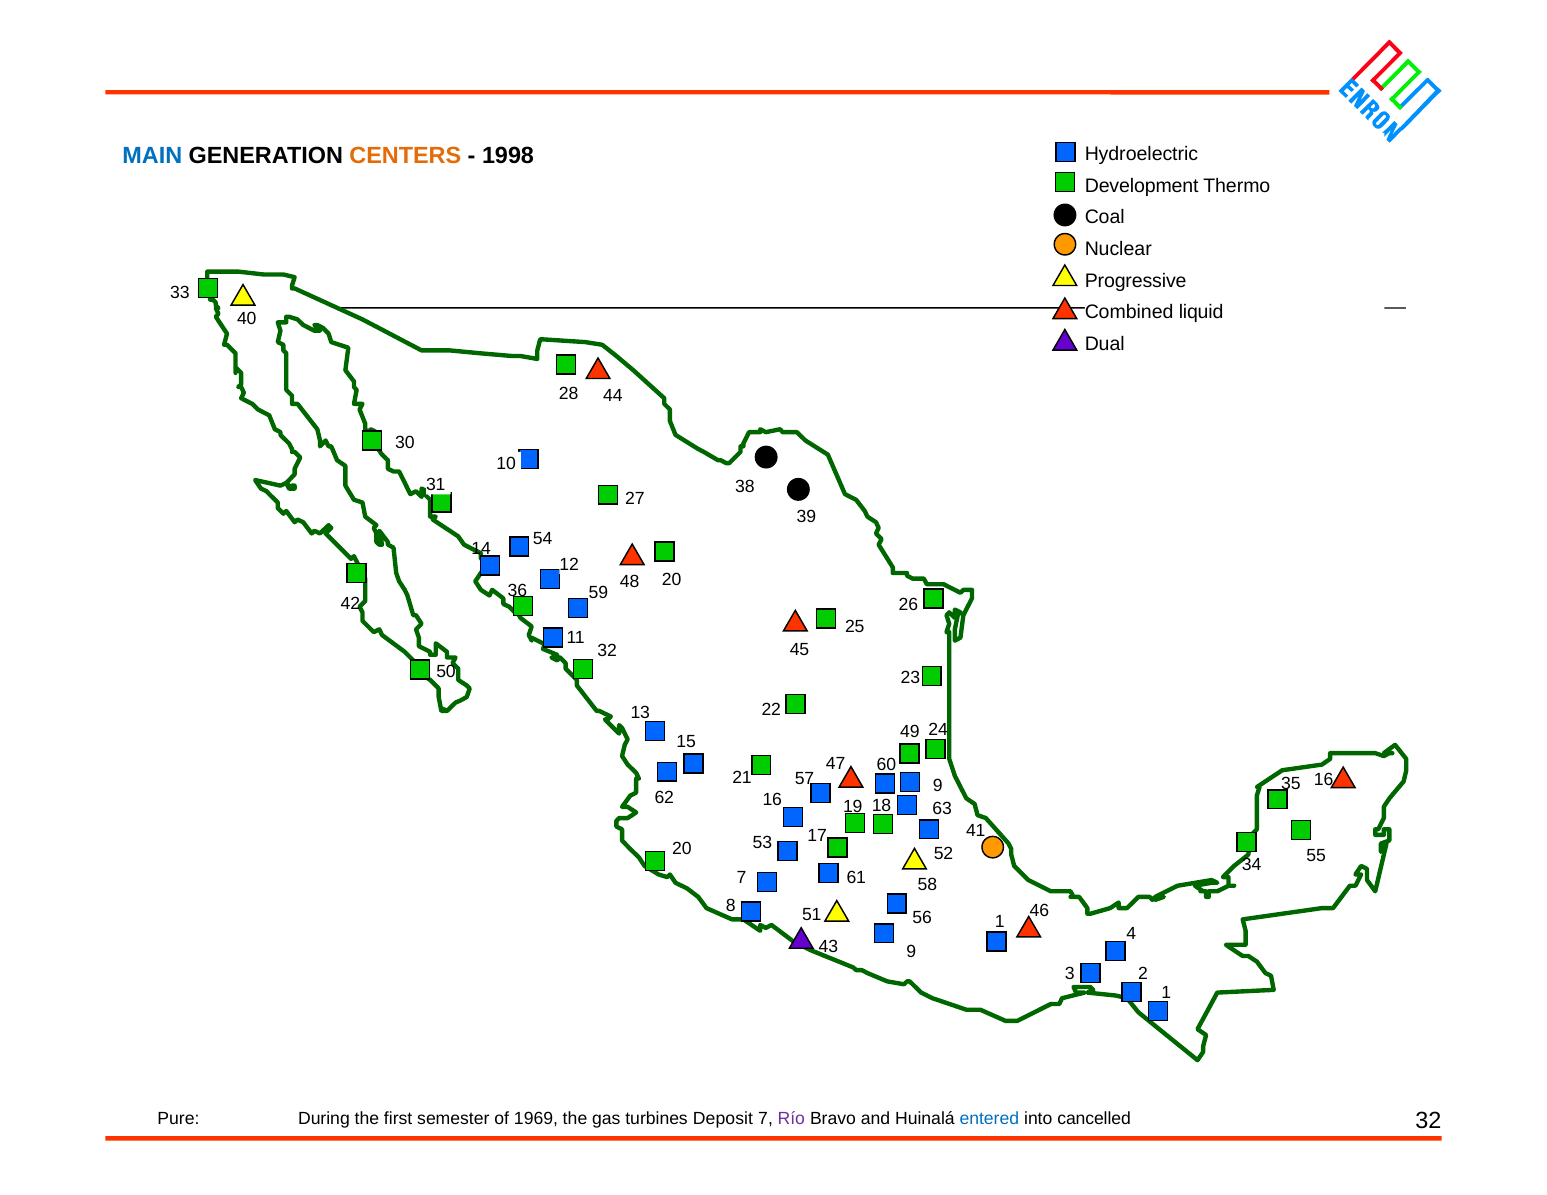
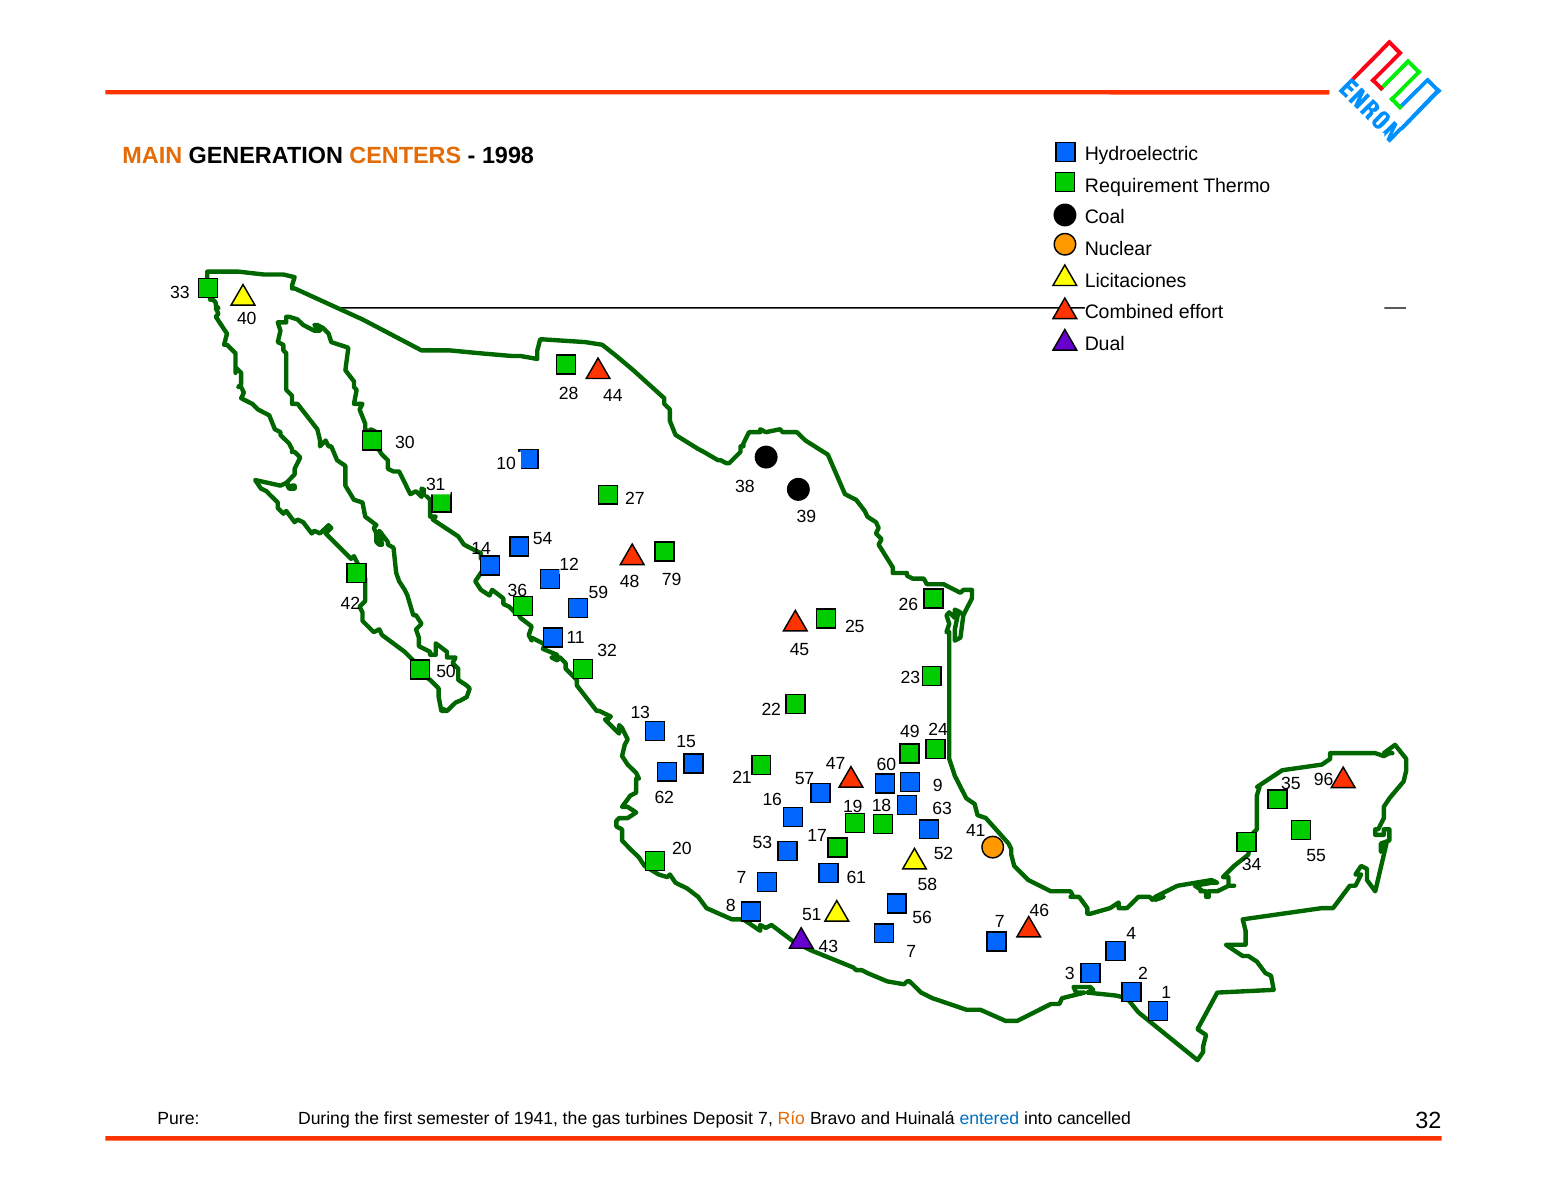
MAIN colour: blue -> orange (152, 156)
Development: Development -> Requirement (1142, 186)
Progressive: Progressive -> Licitaciones (1136, 281)
liquid: liquid -> effort (1201, 312)
48 20: 20 -> 79 (672, 580)
35 16: 16 -> 96 (1324, 780)
56 1: 1 -> 7 (1000, 922)
43 9: 9 -> 7 (911, 952)
1969: 1969 -> 1941 (536, 1119)
Río colour: purple -> orange (791, 1119)
